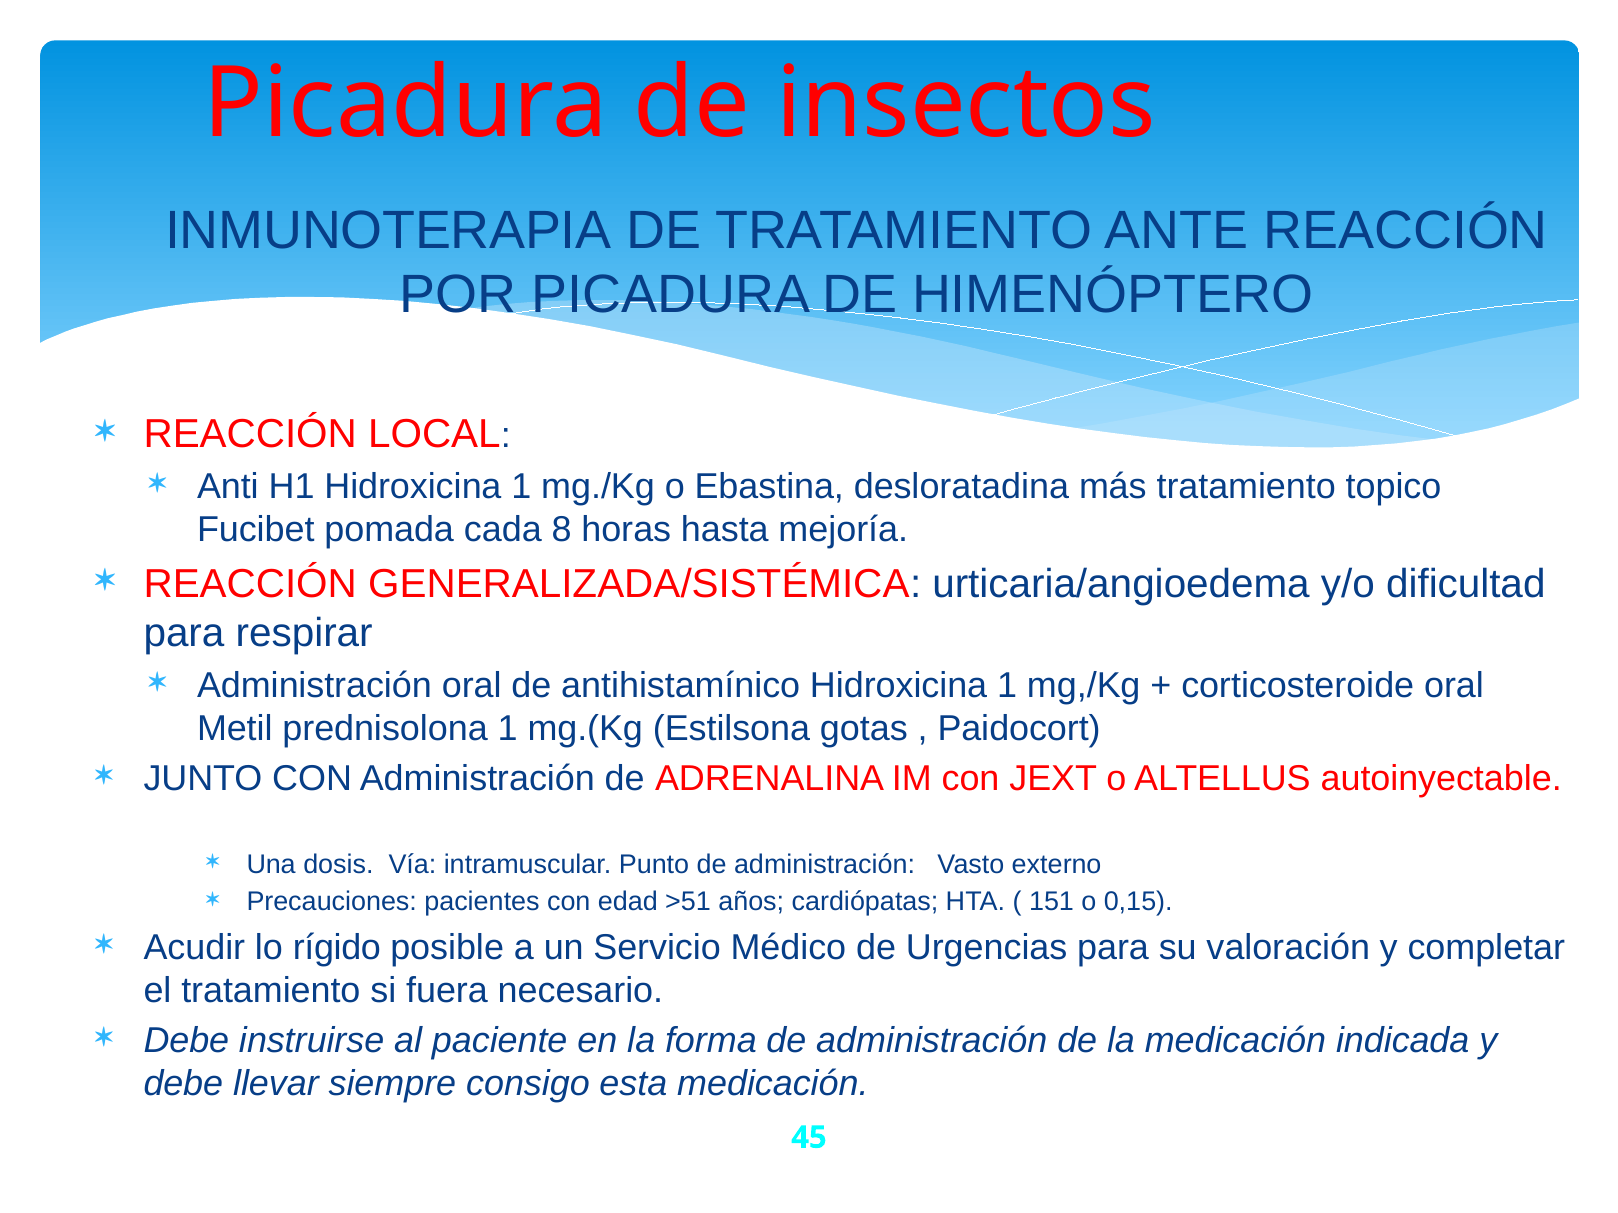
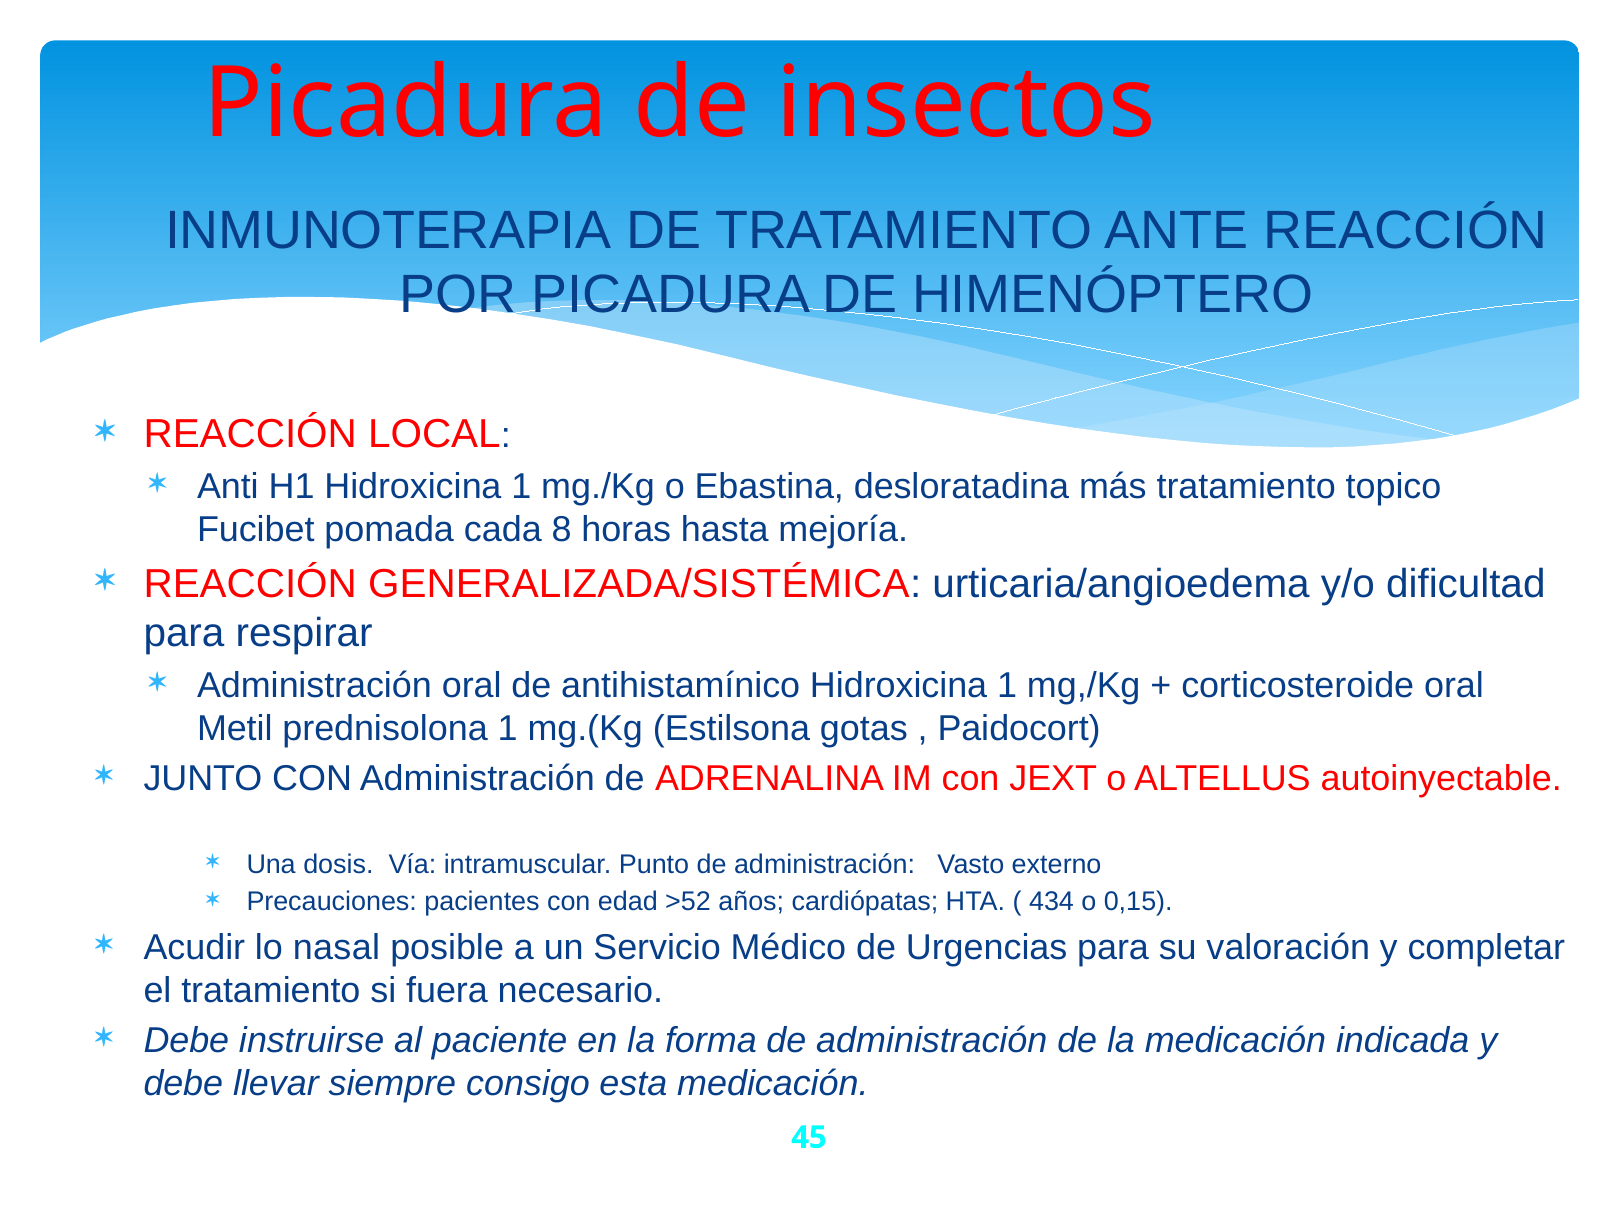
>51: >51 -> >52 (688, 902)
151: 151 -> 434 (1052, 902)
rígido: rígido -> nasal (336, 948)
